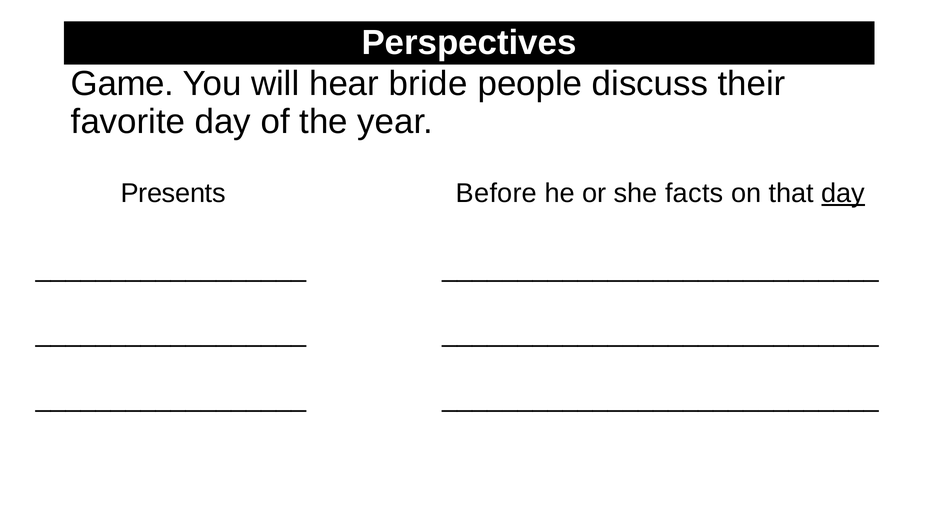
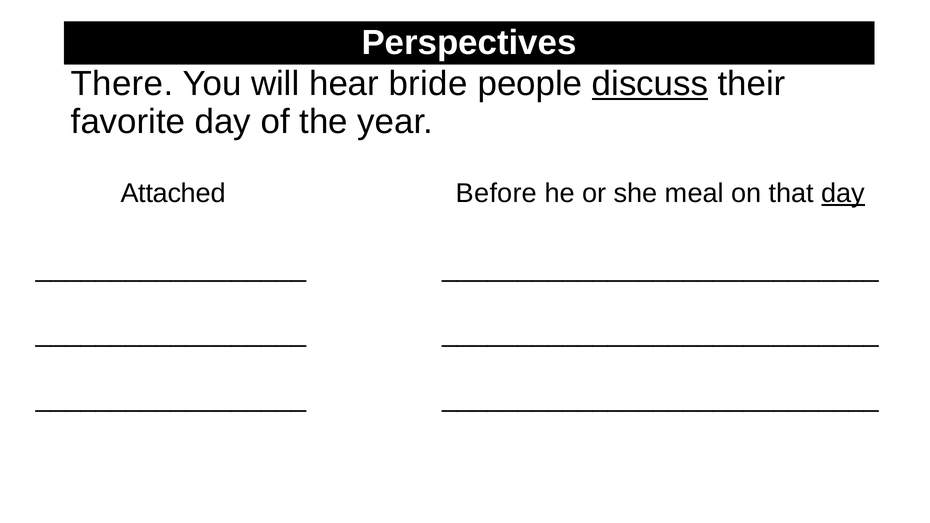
Game: Game -> There (122, 84)
discuss underline: none -> present (650, 84)
Presents: Presents -> Attached (173, 193)
facts: facts -> meal (694, 193)
